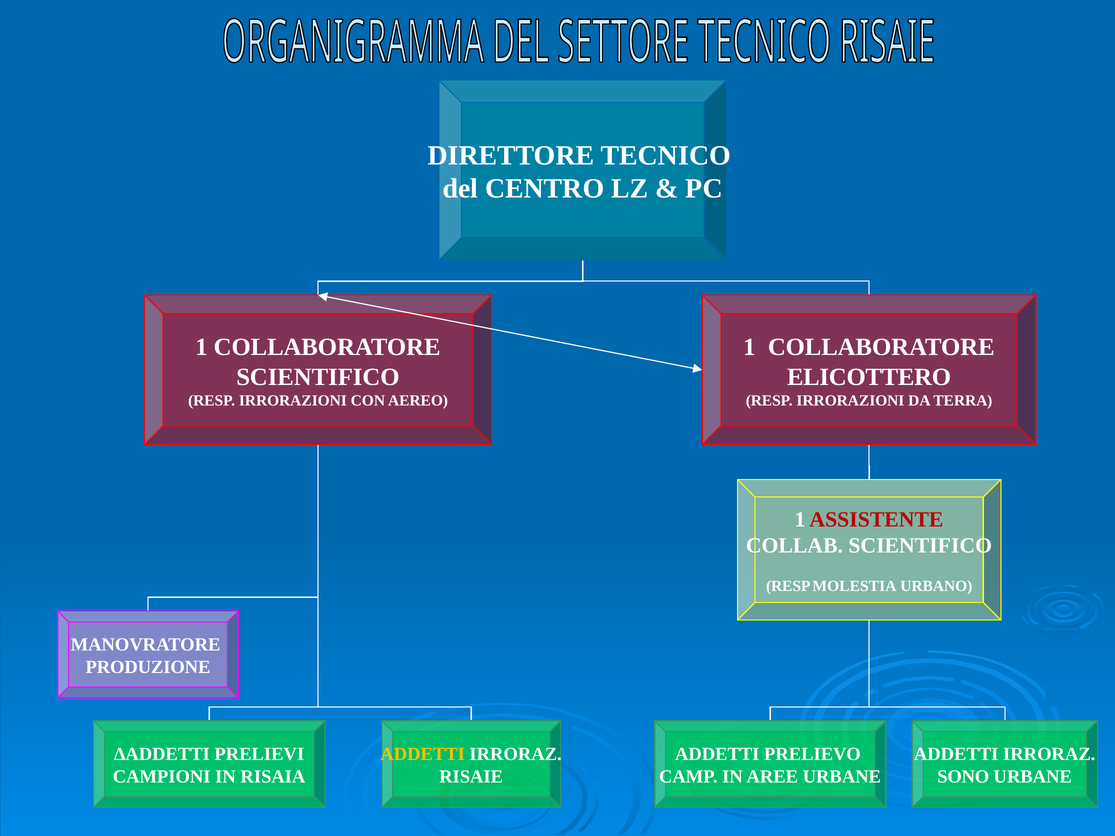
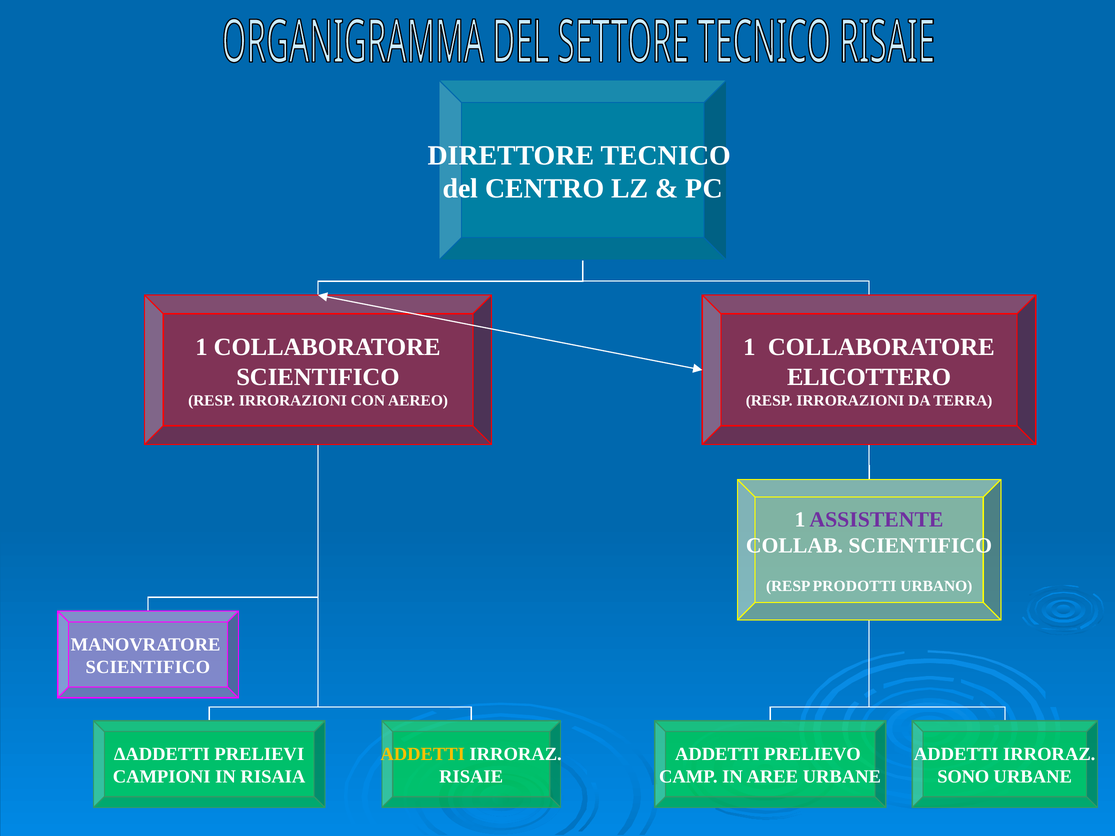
ASSISTENTE colour: red -> purple (876, 520)
MOLESTIA: MOLESTIA -> PRODOTTI (854, 586)
PRODUZIONE: PRODUZIONE -> SCIENTIFICO (148, 667)
